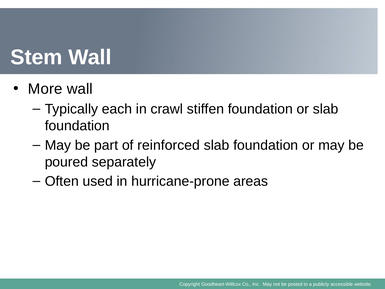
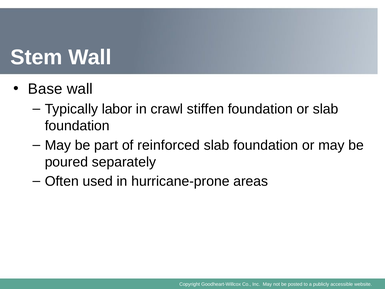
More: More -> Base (45, 89)
each: each -> labor (117, 109)
